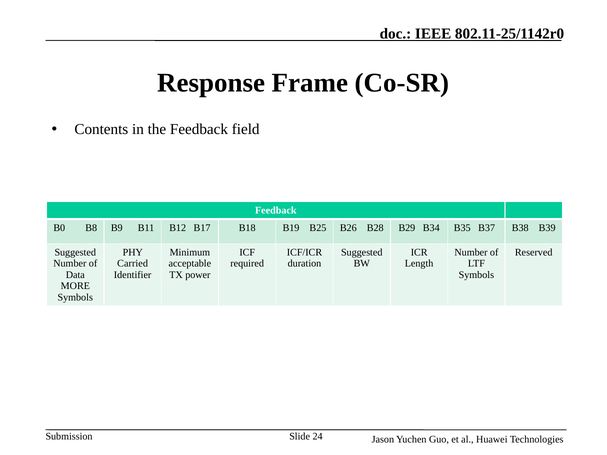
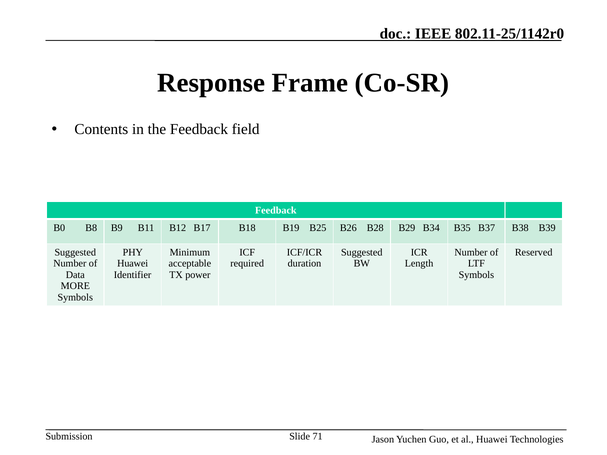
Carried: Carried -> Huawei (133, 264)
24: 24 -> 71 (318, 437)
